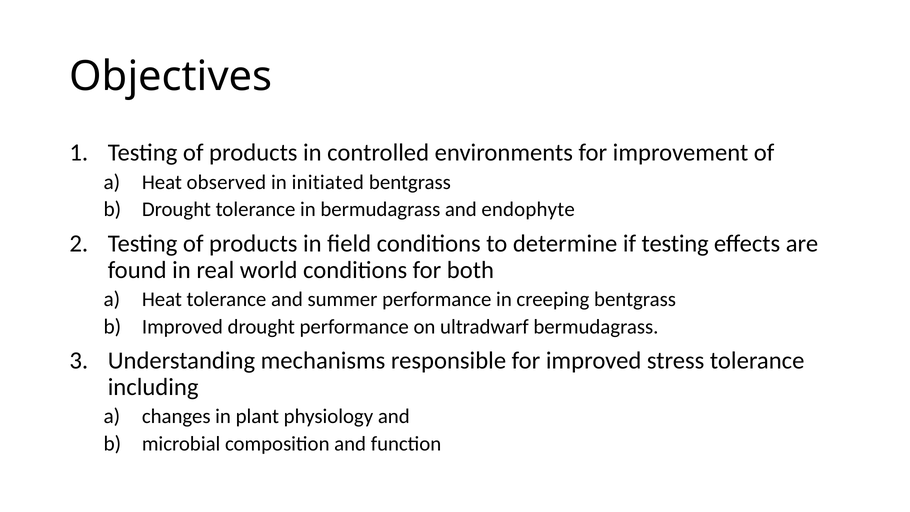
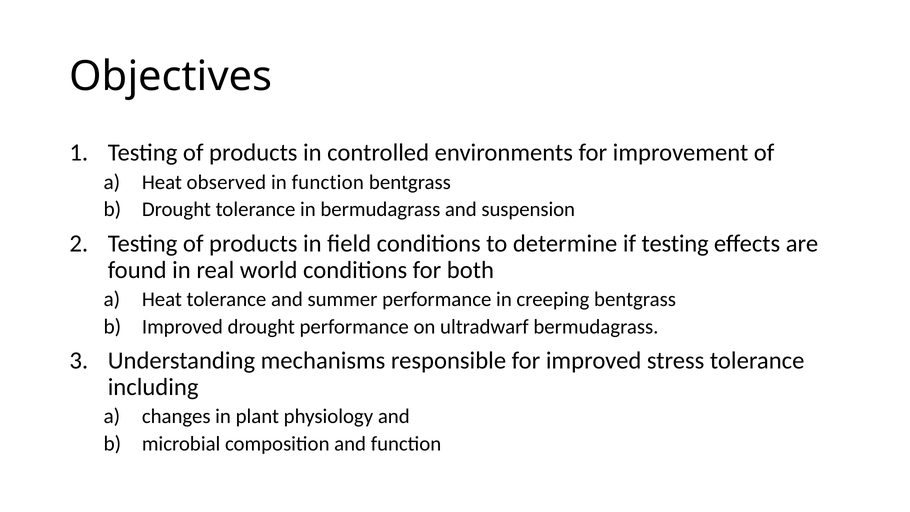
in initiated: initiated -> function (328, 182)
endophyte: endophyte -> suspension (528, 209)
